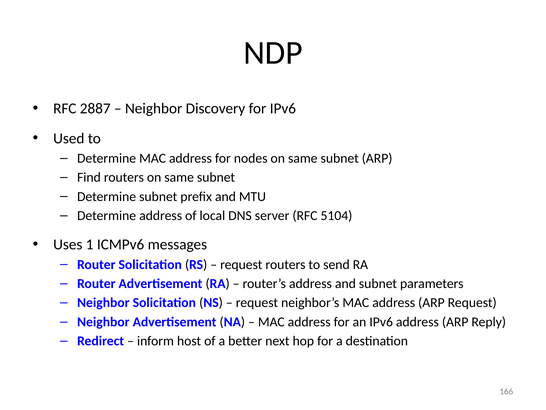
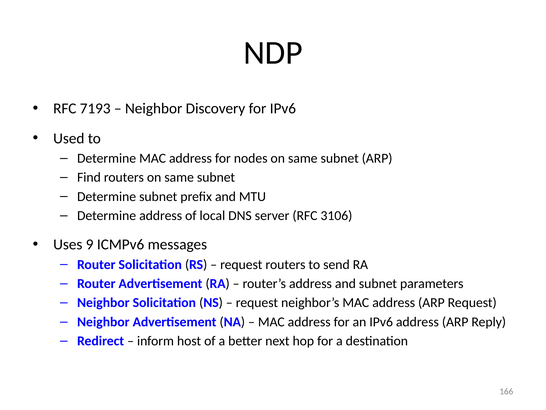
2887: 2887 -> 7193 (95, 108)
5104: 5104 -> 3106 (336, 215)
1: 1 -> 9 (90, 244)
